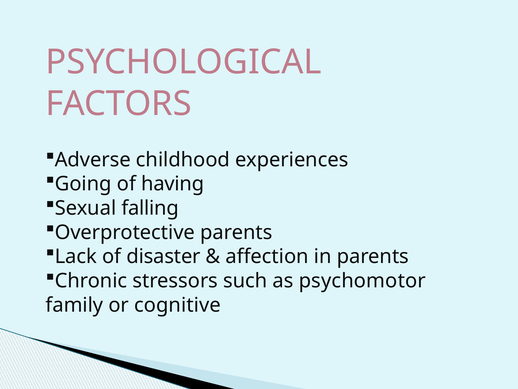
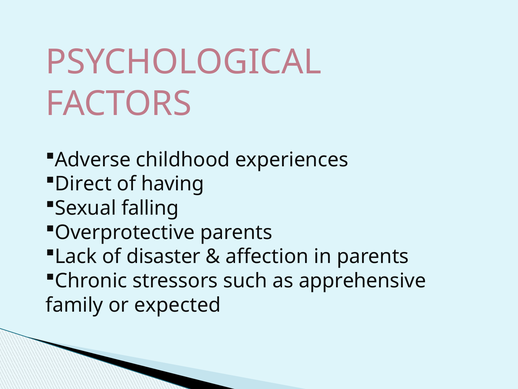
Going: Going -> Direct (83, 184)
psychomotor: psychomotor -> apprehensive (362, 280)
cognitive: cognitive -> expected (177, 305)
